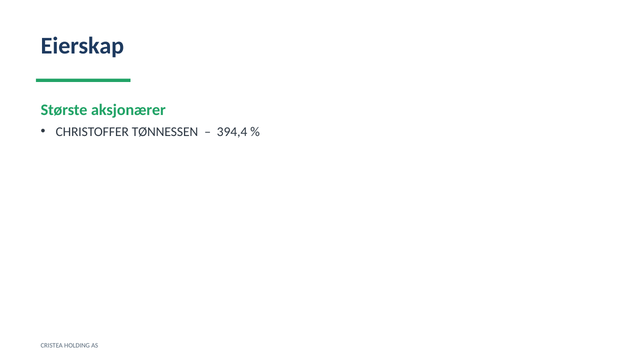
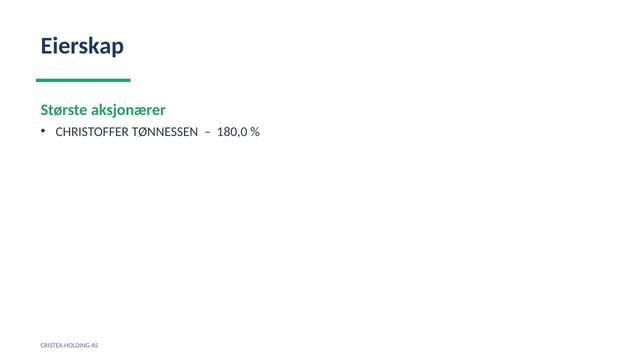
394,4: 394,4 -> 180,0 (232, 132)
